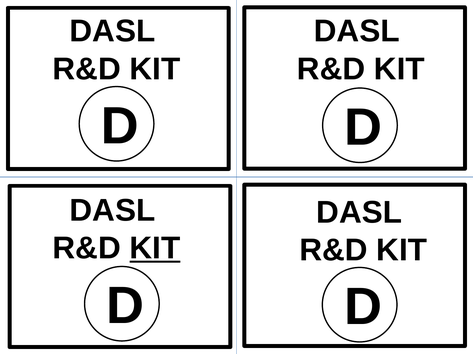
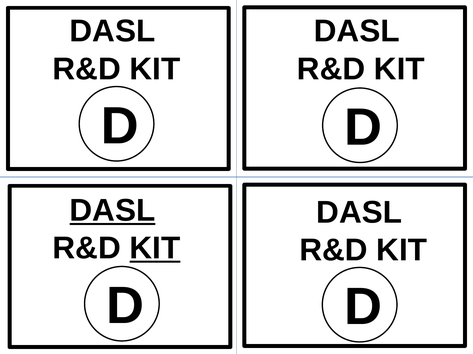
DASL underline: none -> present (112, 211)
